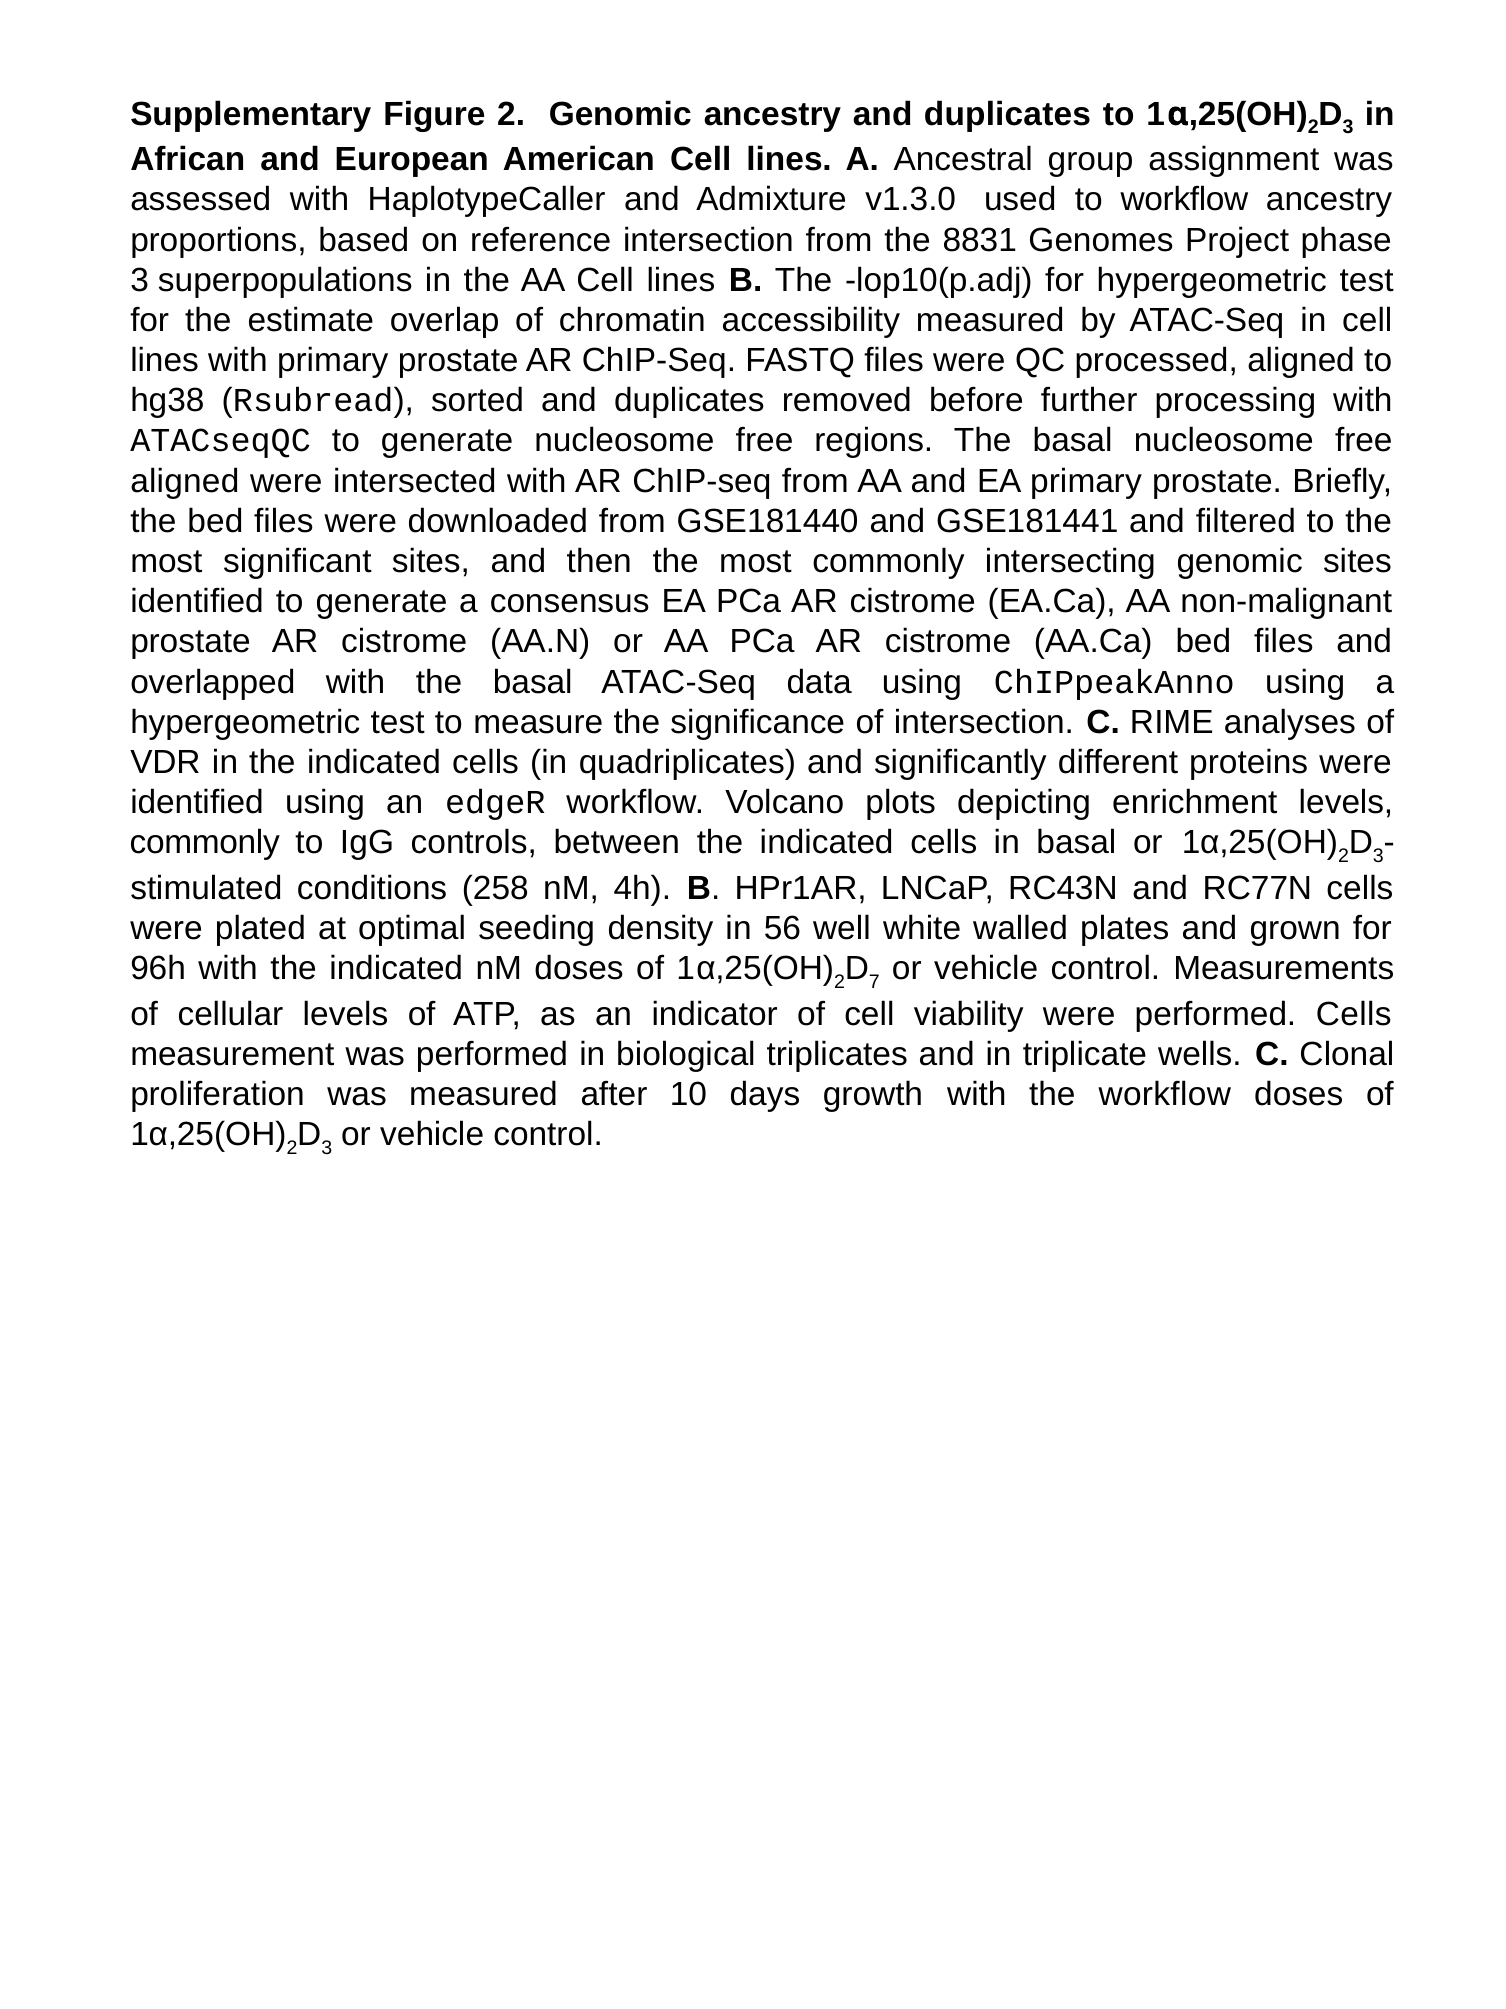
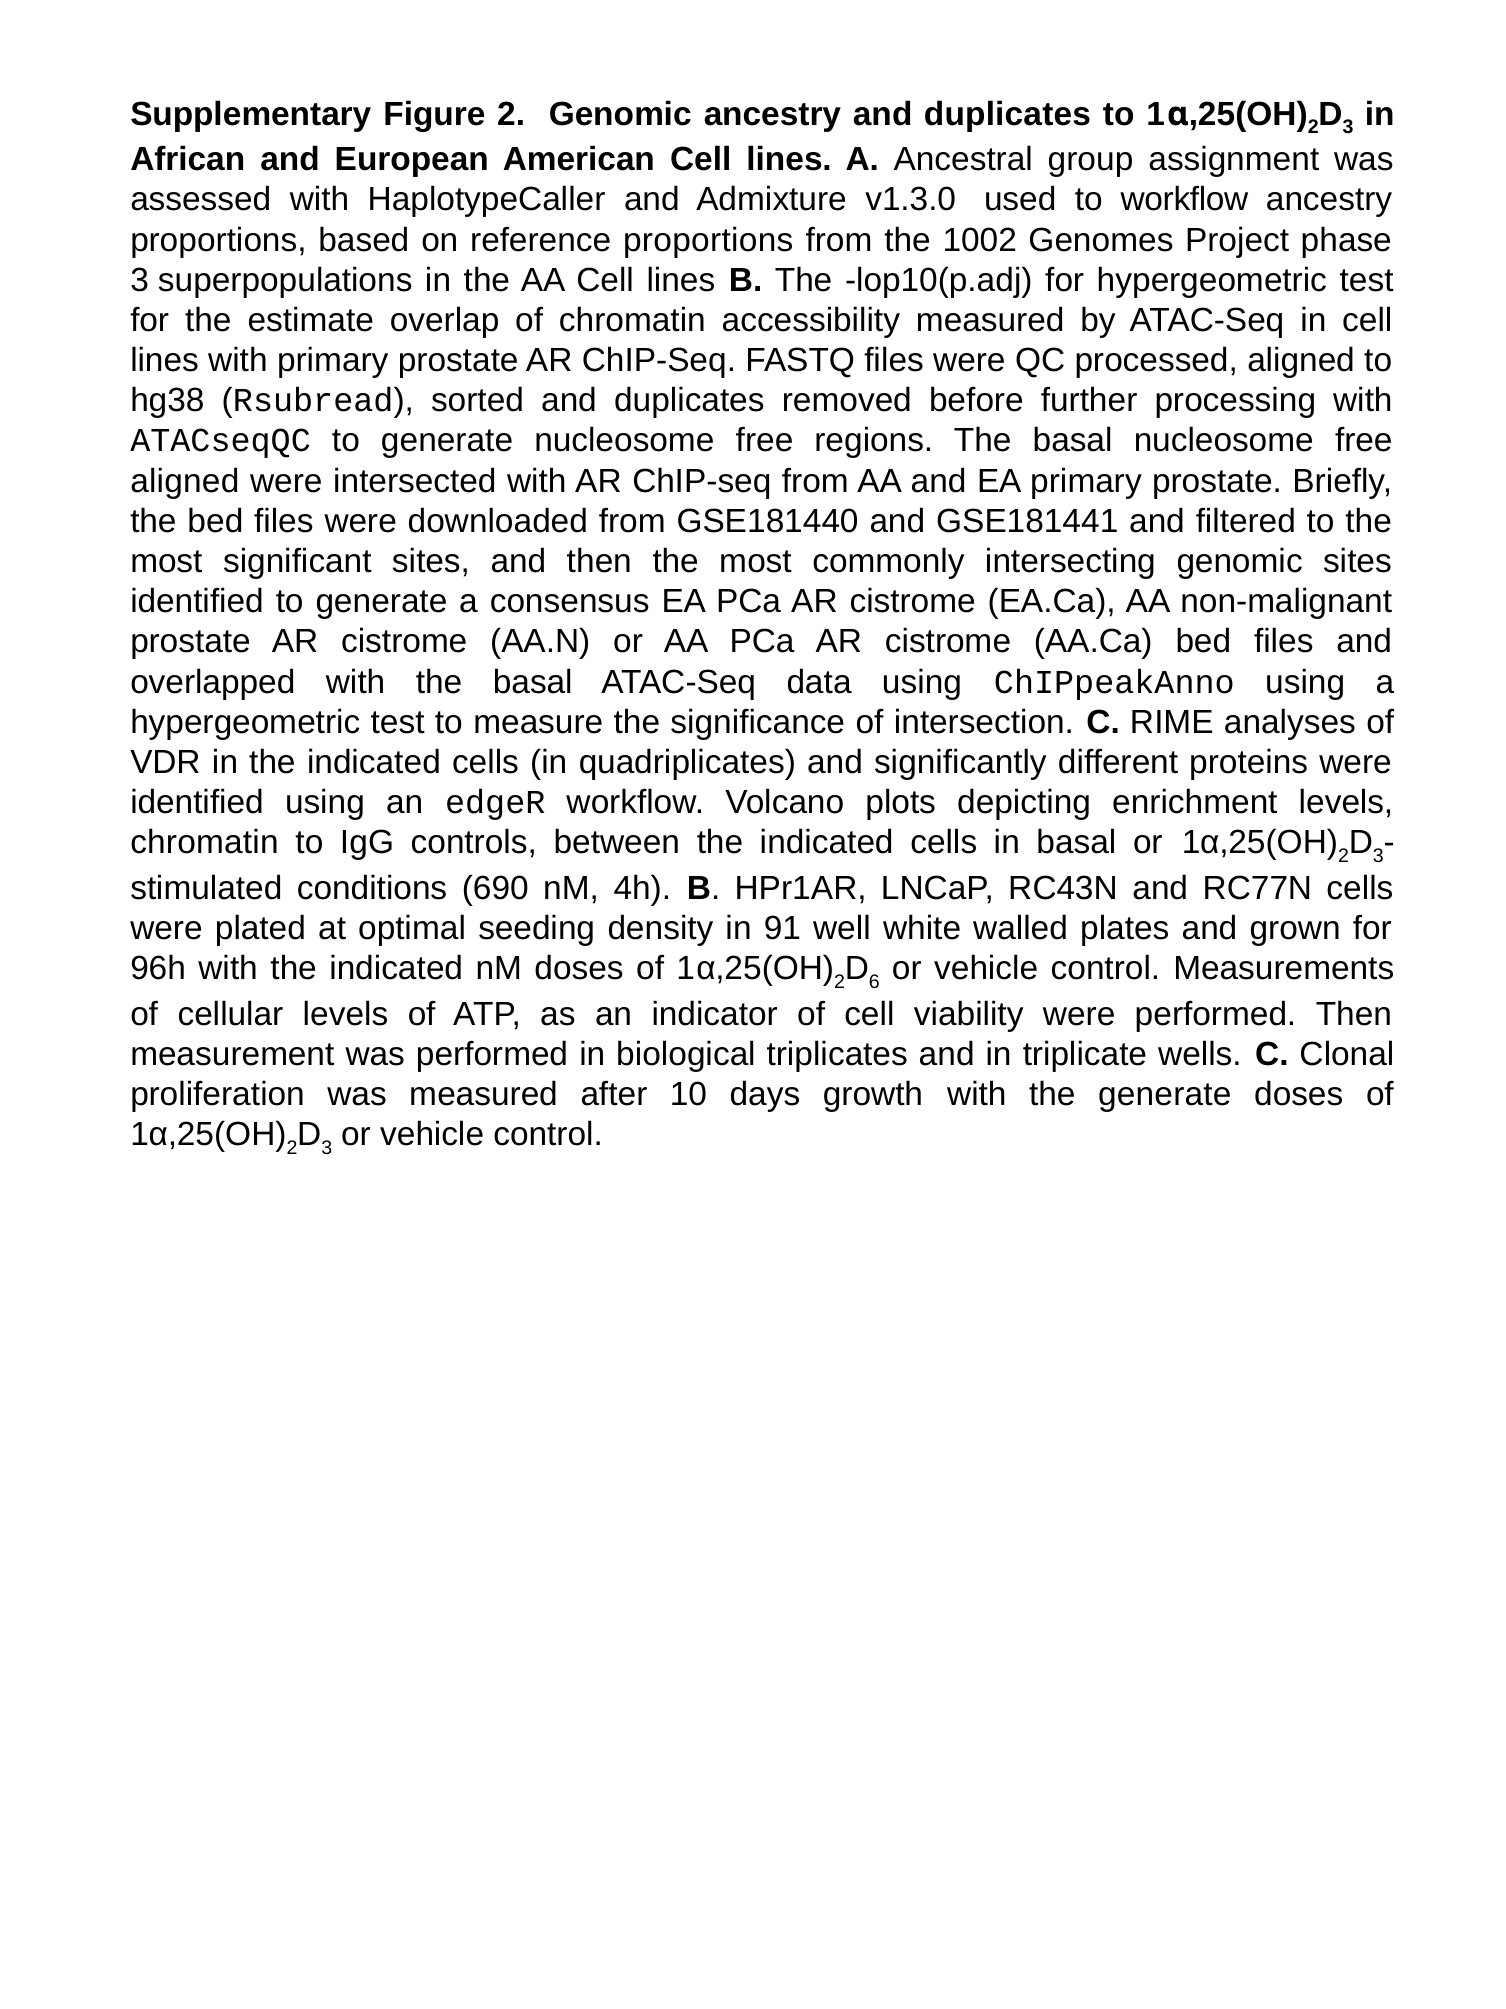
reference intersection: intersection -> proportions (708, 240)
8831: 8831 -> 1002 (980, 240)
commonly: commonly -> chromatin (204, 842)
258: 258 -> 690 (495, 888)
56: 56 -> 91 (782, 928)
7: 7 -> 6 (874, 981)
performed Cells: Cells -> Then (1354, 1014)
the workflow: workflow -> generate (1165, 1094)
